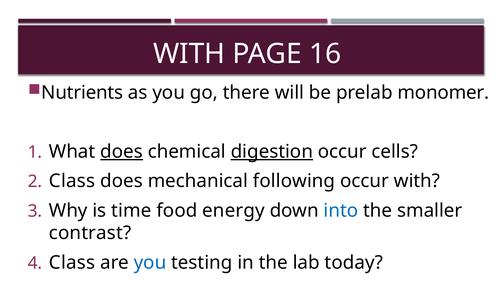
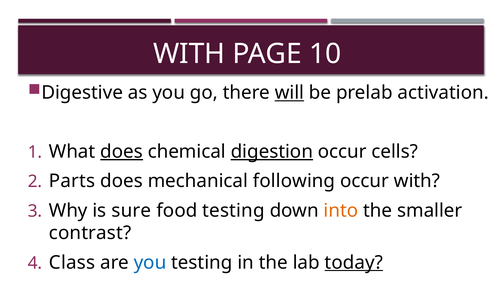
16: 16 -> 10 (325, 54)
Nutrients: Nutrients -> Digestive (82, 93)
will underline: none -> present (289, 93)
monomer: monomer -> activation (443, 93)
Class: Class -> Parts (72, 181)
time: time -> sure (131, 211)
food energy: energy -> testing (233, 211)
into colour: blue -> orange (341, 211)
today underline: none -> present (354, 263)
